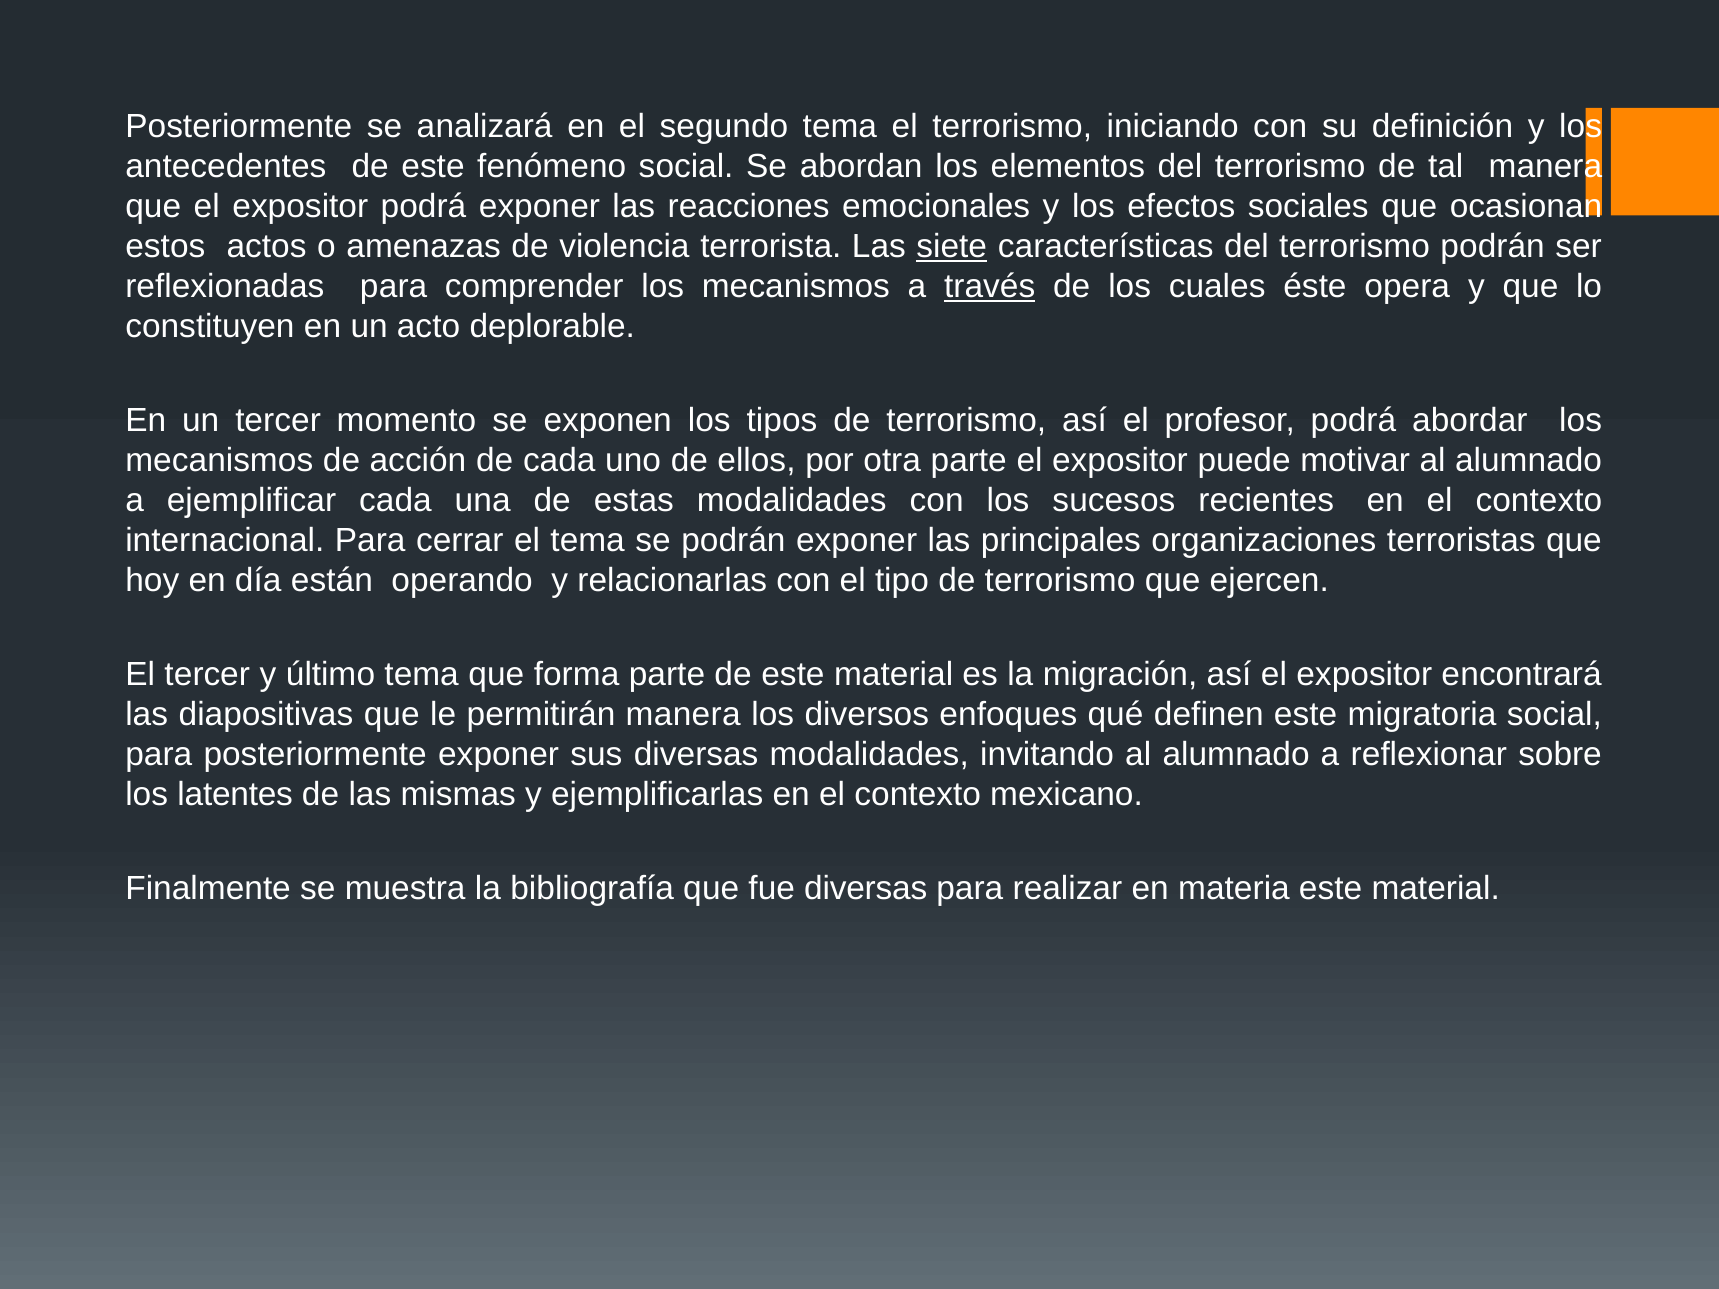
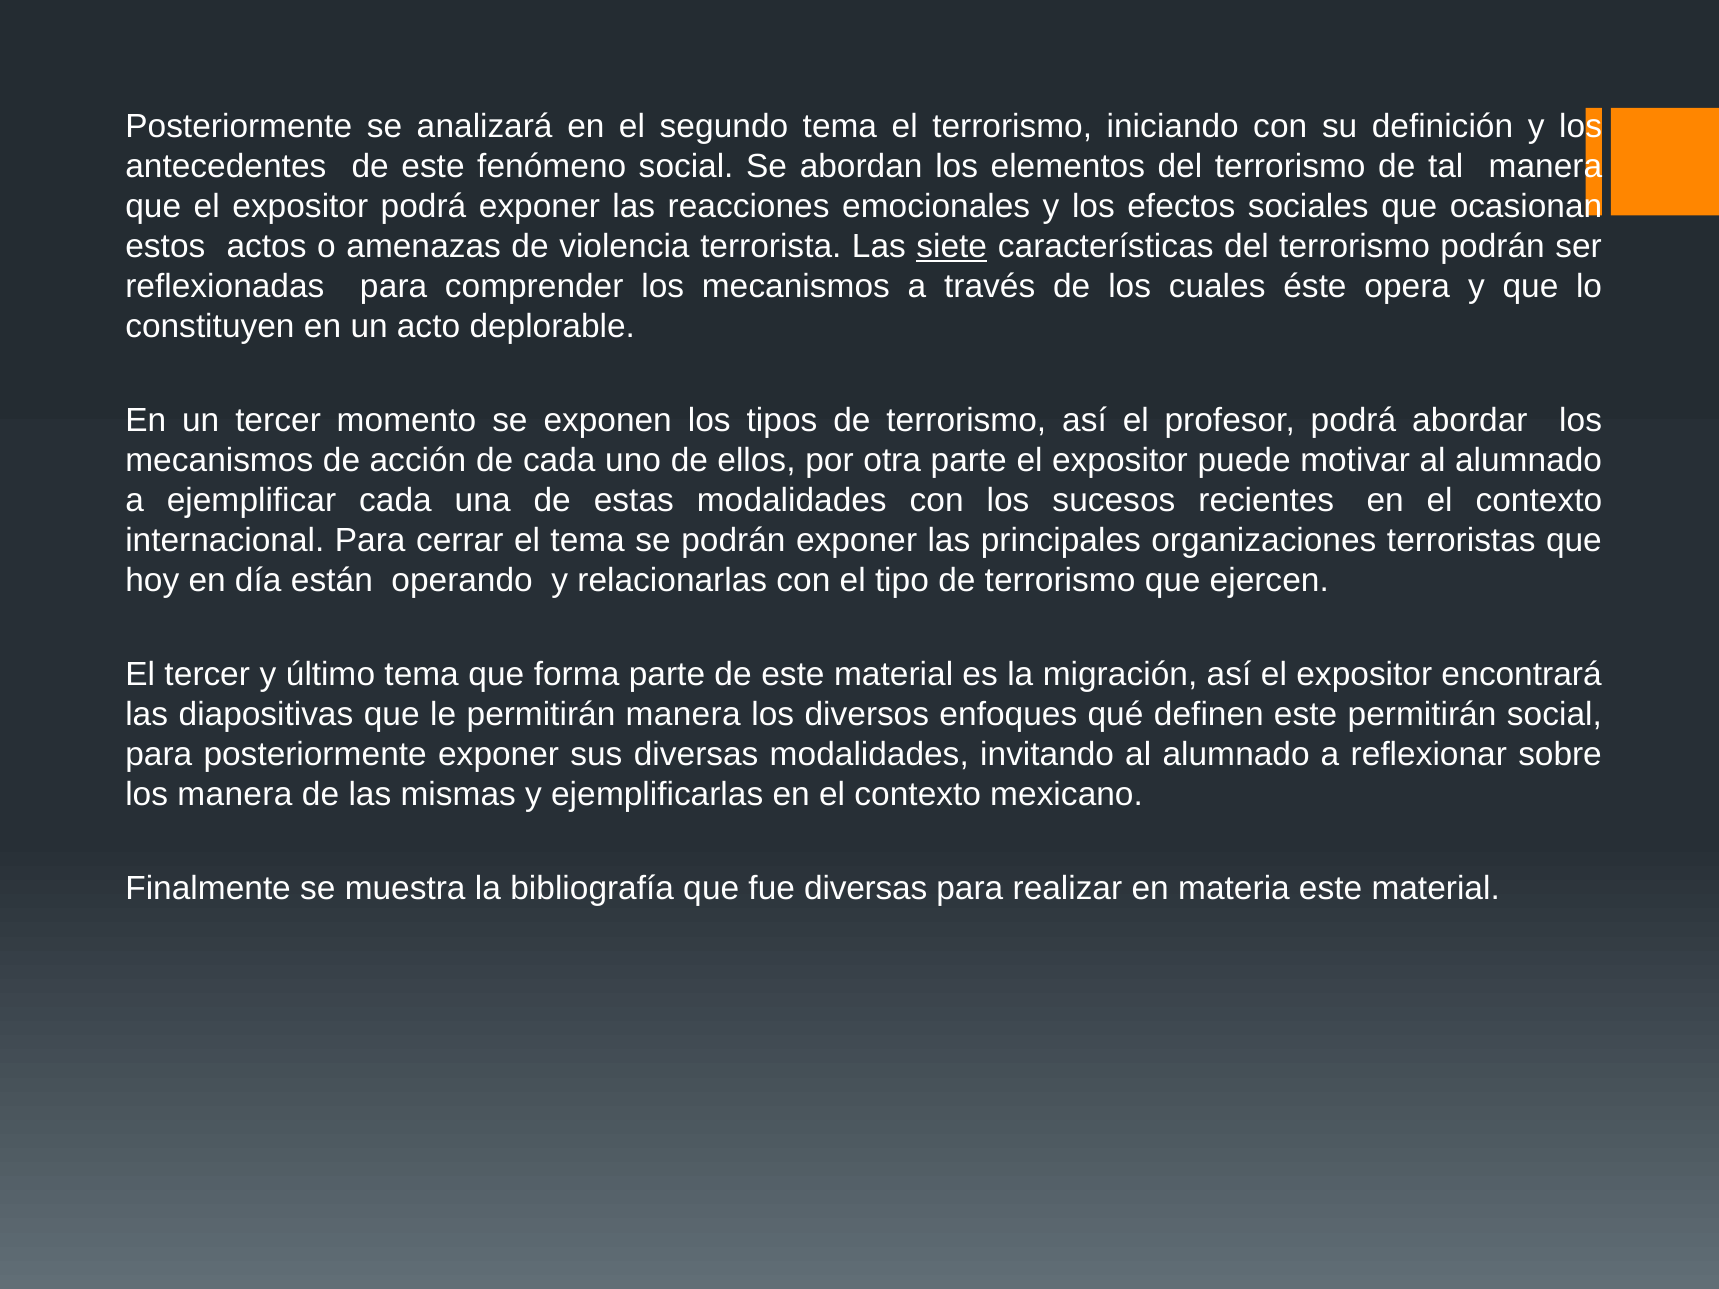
través underline: present -> none (990, 287)
este migratoria: migratoria -> permitirán (1422, 715)
los latentes: latentes -> manera (235, 795)
